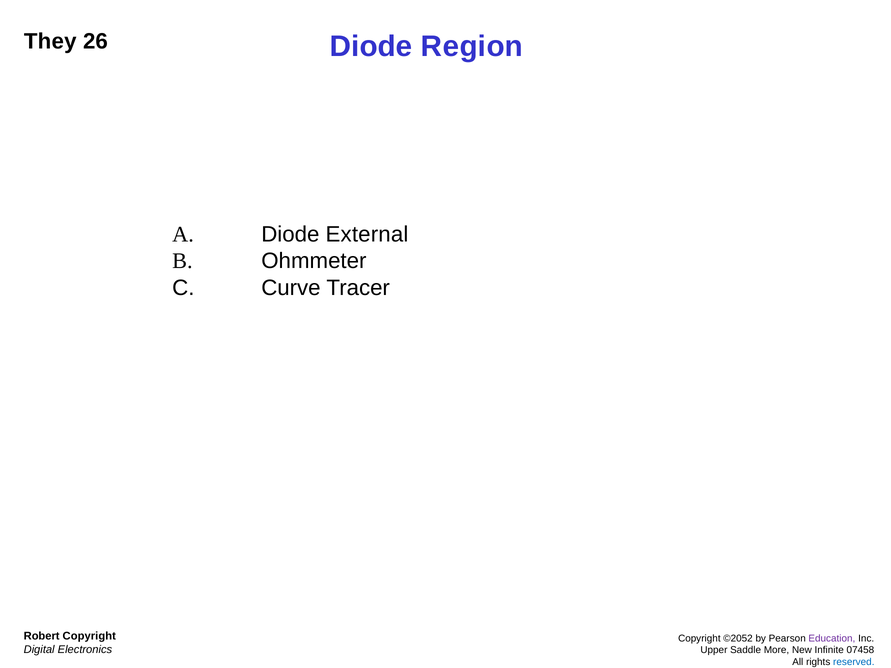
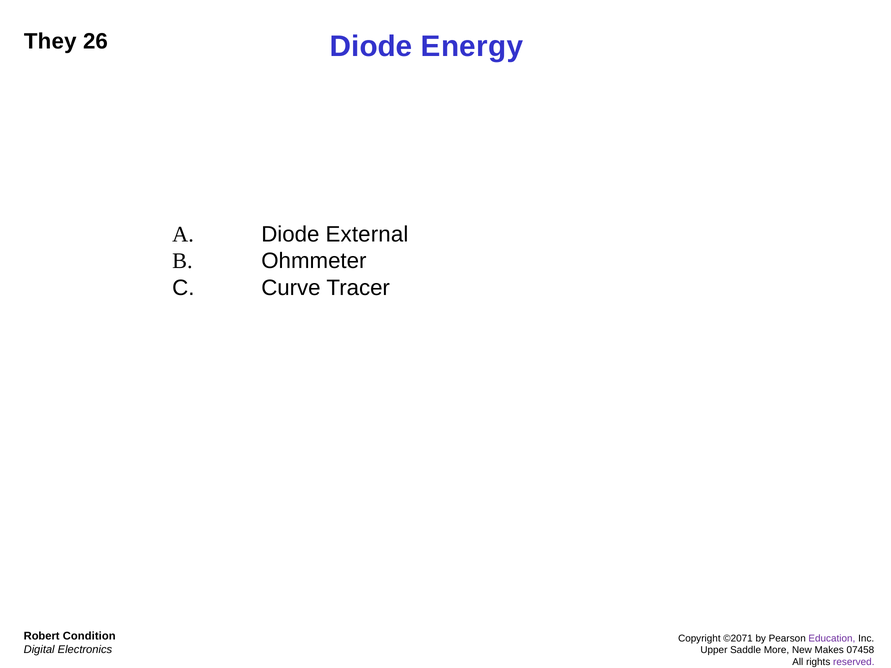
Region: Region -> Energy (472, 47)
Robert Copyright: Copyright -> Condition (89, 636)
©2052: ©2052 -> ©2071 (738, 639)
Infinite: Infinite -> Makes (829, 650)
reserved colour: blue -> purple (854, 662)
